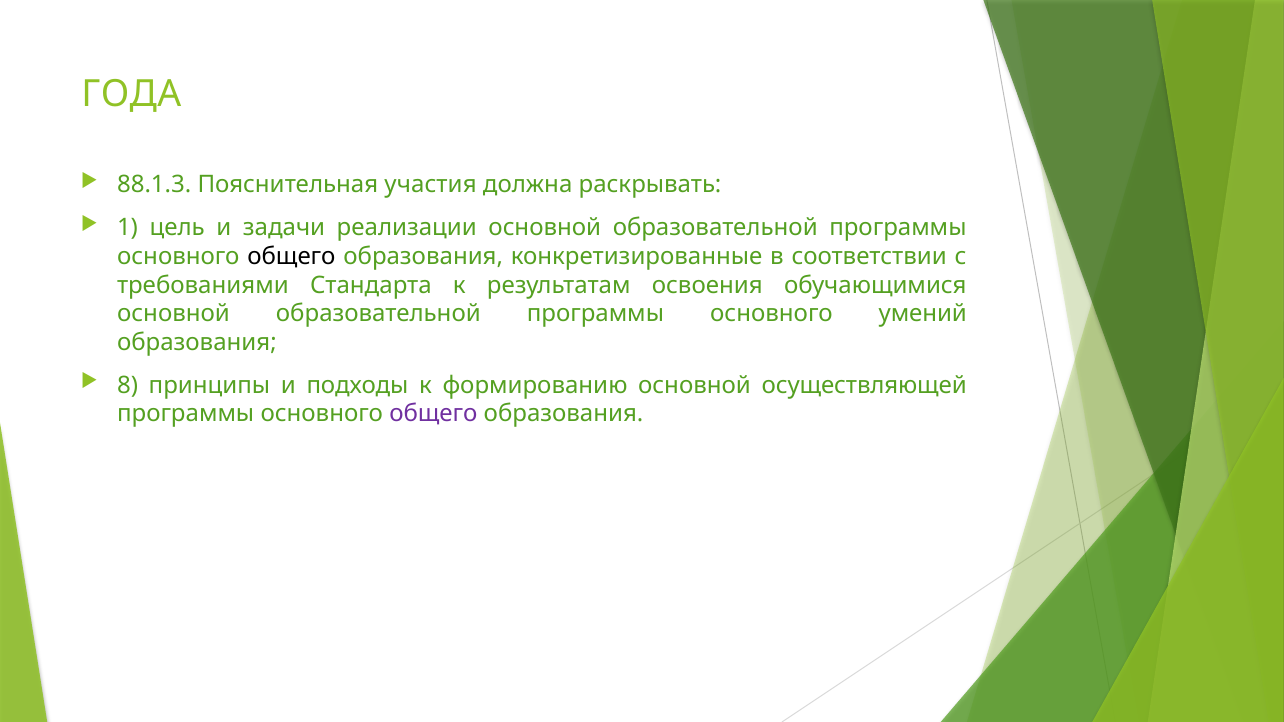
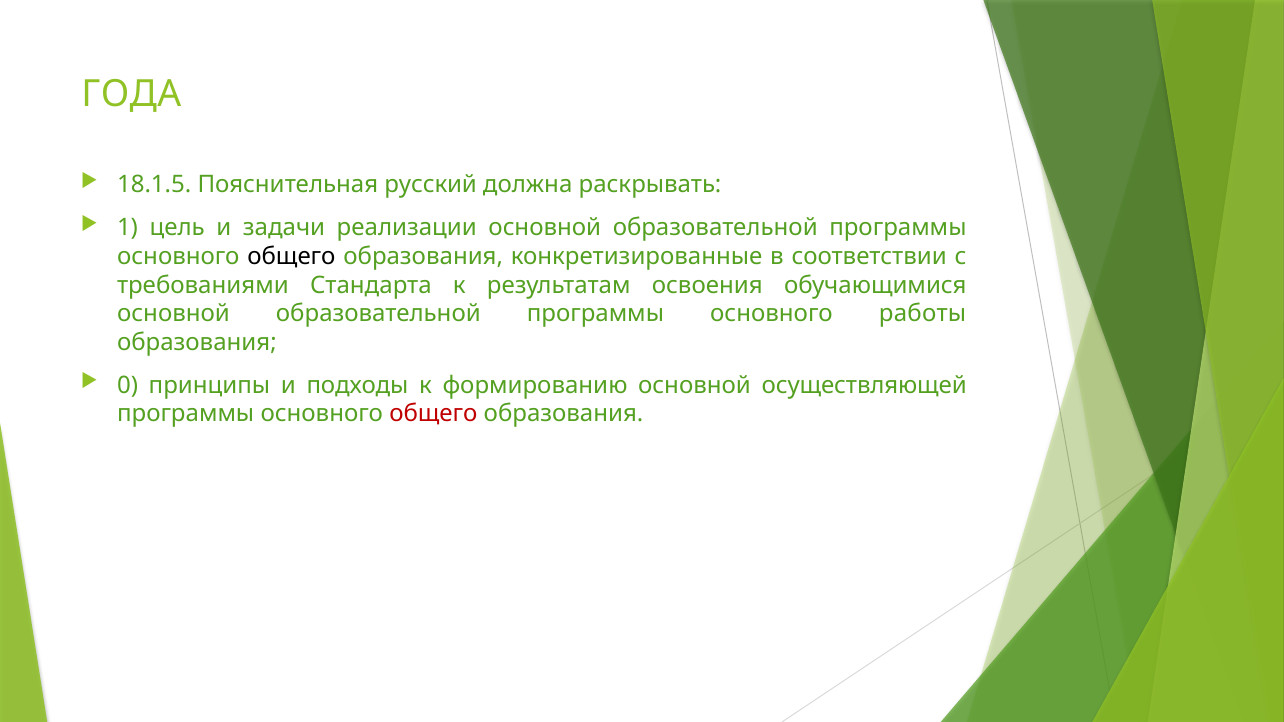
88.1.3: 88.1.3 -> 18.1.5 (154, 185)
участия: участия -> русский (431, 185)
умений: умений -> работы (923, 314)
8: 8 -> 0 (128, 385)
общего colour: purple -> red (433, 414)
